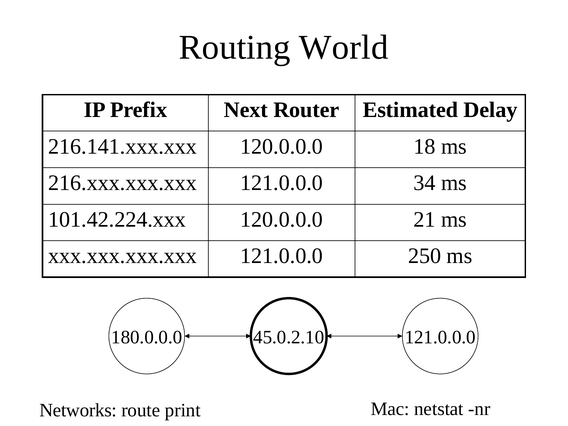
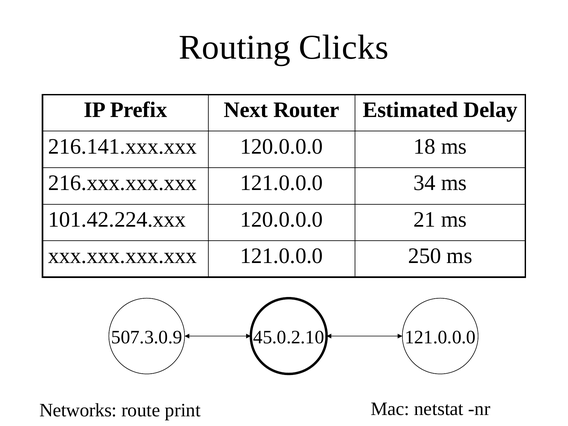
World: World -> Clicks (344, 47)
180.0.0.0: 180.0.0.0 -> 507.3.0.9 (147, 337)
